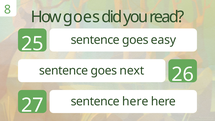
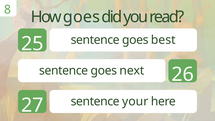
easy: easy -> best (163, 40)
sentence here: here -> your (135, 101)
